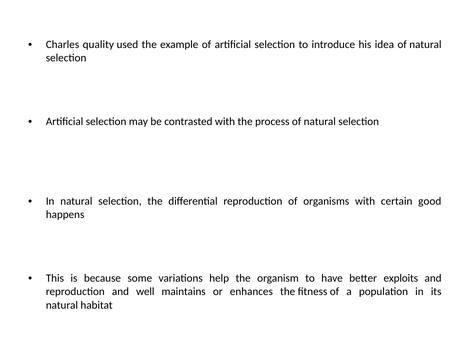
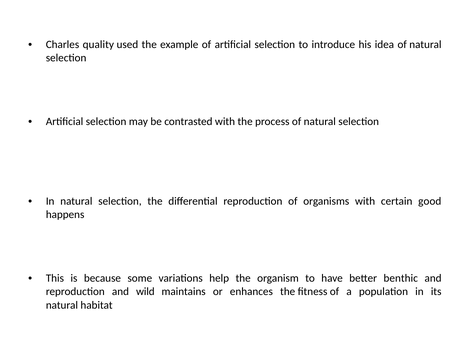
exploits: exploits -> benthic (401, 279)
well: well -> wild (145, 292)
